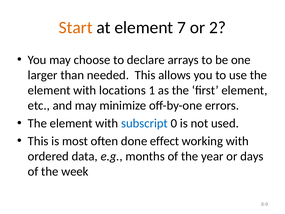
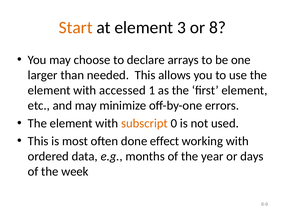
7: 7 -> 3 (182, 28)
2: 2 -> 8 (218, 28)
locations: locations -> accessed (122, 90)
subscript colour: blue -> orange (144, 123)
